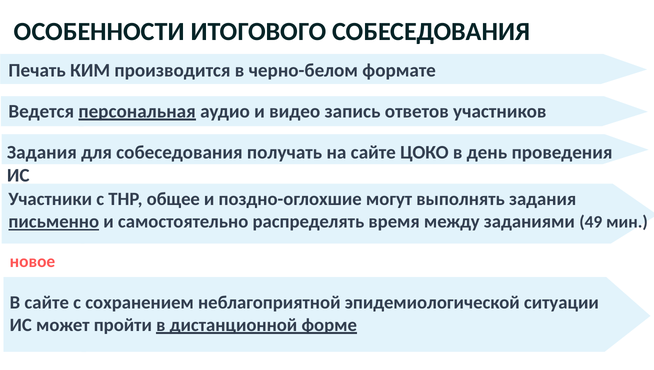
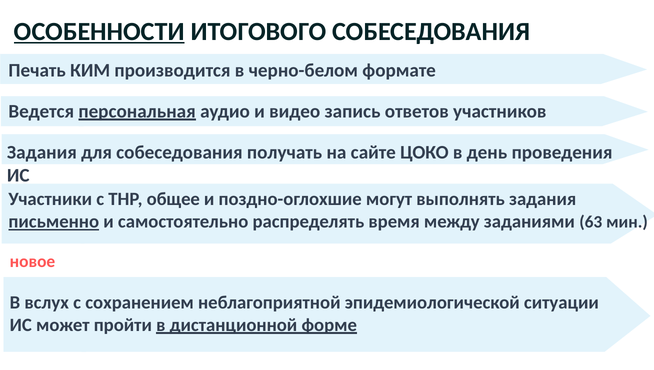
ОСОБЕННОСТИ underline: none -> present (99, 31)
49: 49 -> 63 (591, 222)
В сайте: сайте -> вслух (47, 303)
